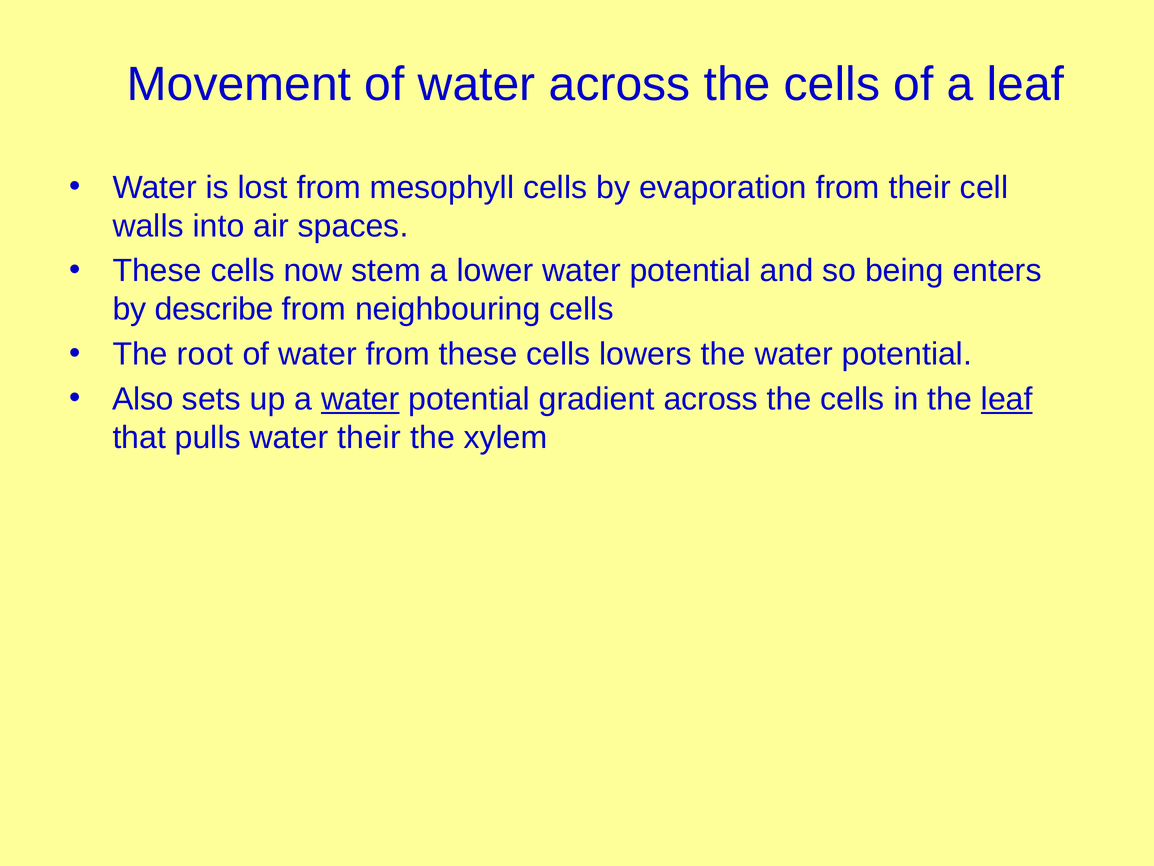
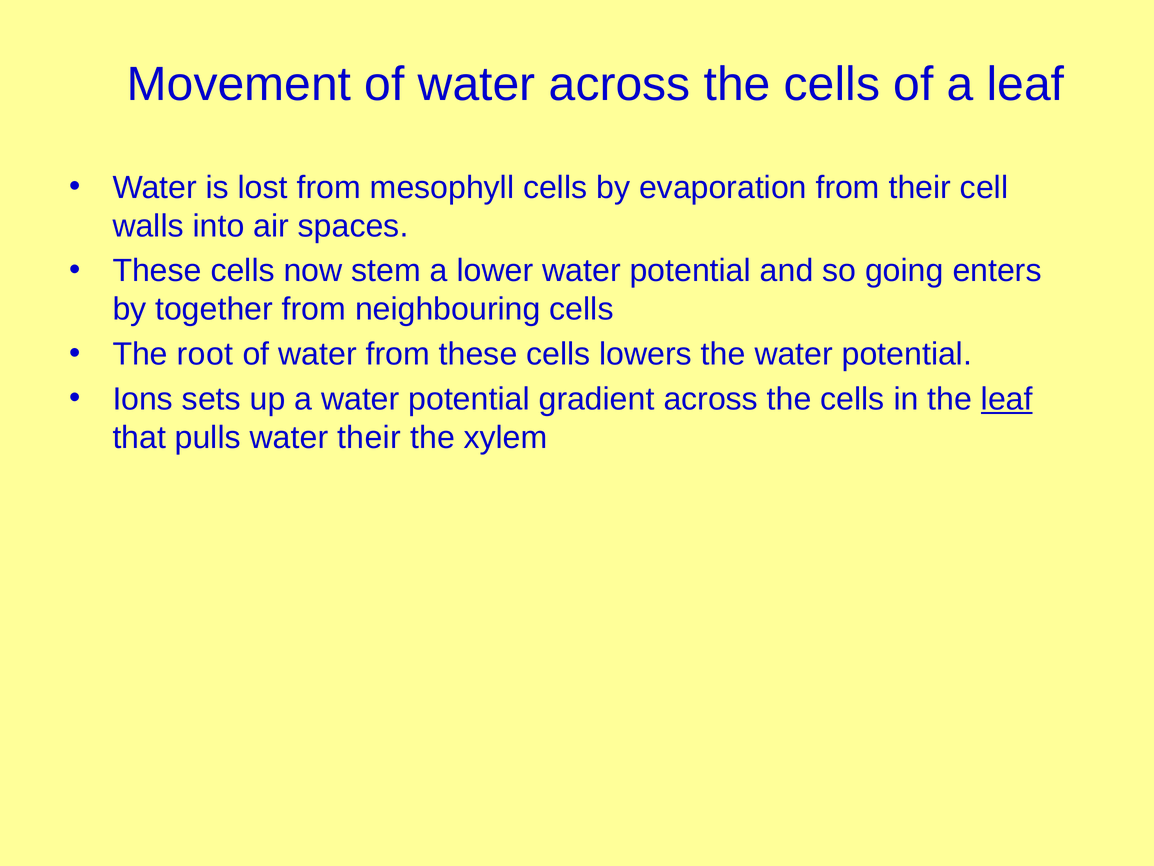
being: being -> going (904, 271)
describe: describe -> together (214, 309)
Also: Also -> Ions (143, 399)
water underline: present -> none (360, 399)
